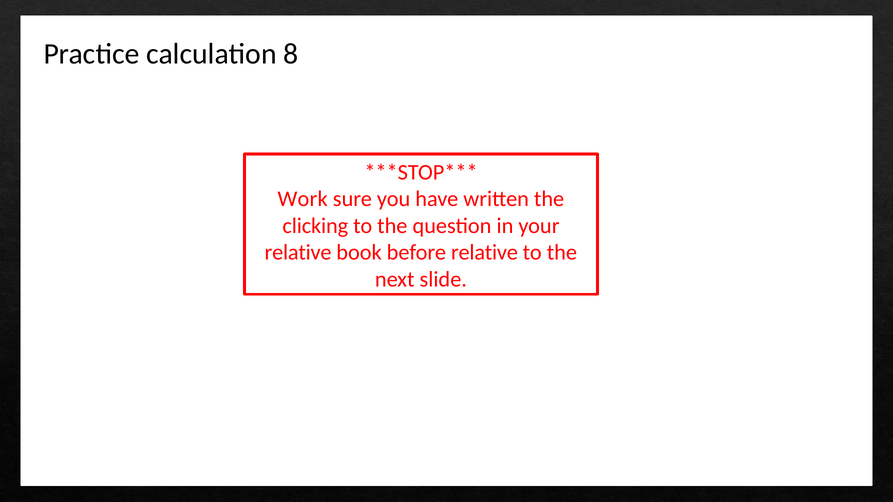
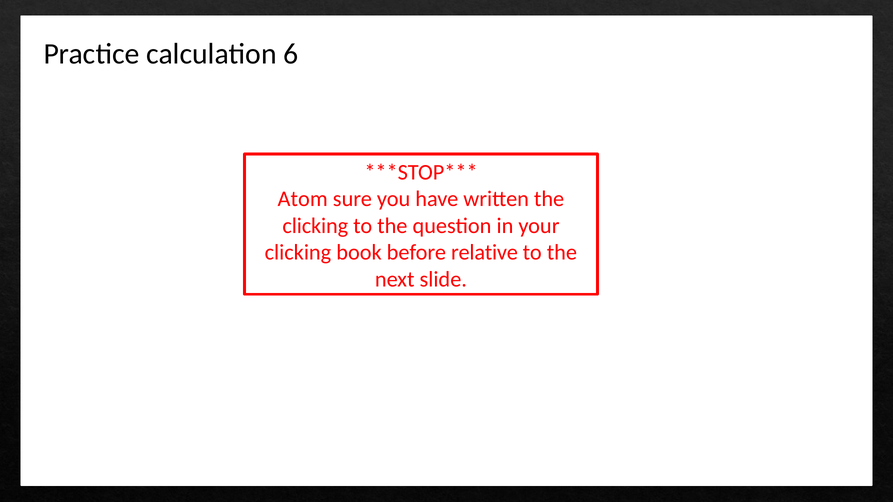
8: 8 -> 6 (291, 54)
Work: Work -> Atom (303, 199)
relative: relative -> clicking (298, 253)
